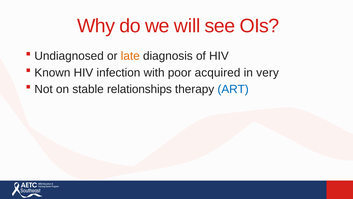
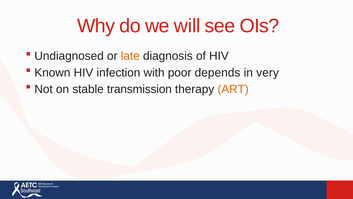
acquired: acquired -> depends (218, 72)
relationships: relationships -> transmission (139, 89)
ART colour: blue -> orange (233, 89)
